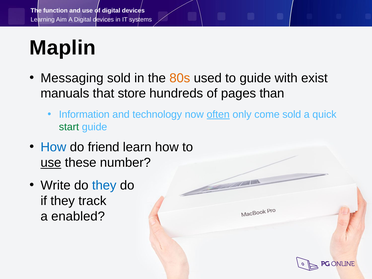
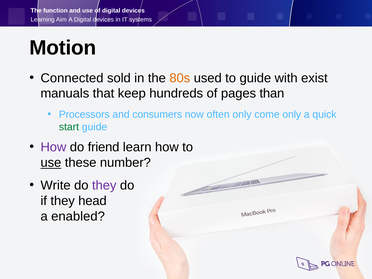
Maplin: Maplin -> Motion (63, 48)
Messaging: Messaging -> Connected (72, 78)
store: store -> keep (132, 93)
Information: Information -> Processors (84, 114)
technology: technology -> consumers (157, 114)
often underline: present -> none (218, 114)
come sold: sold -> only (292, 114)
How colour: blue -> purple (53, 147)
they colour: blue -> purple (104, 185)
track: track -> head (92, 201)
